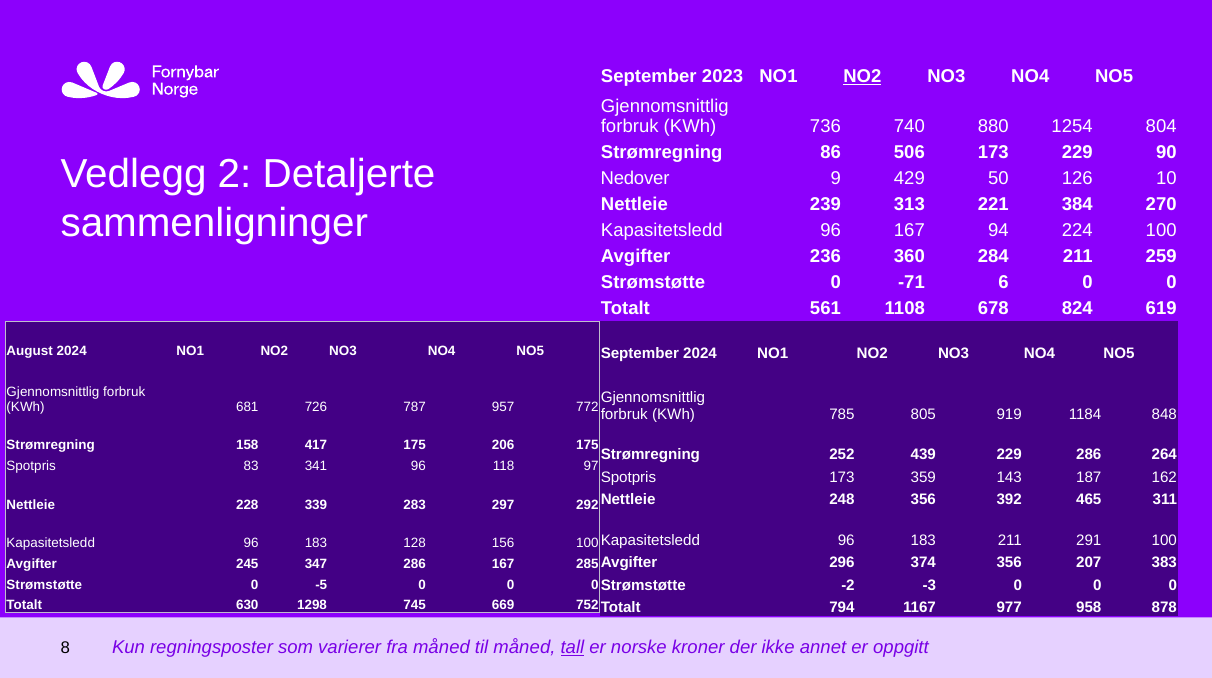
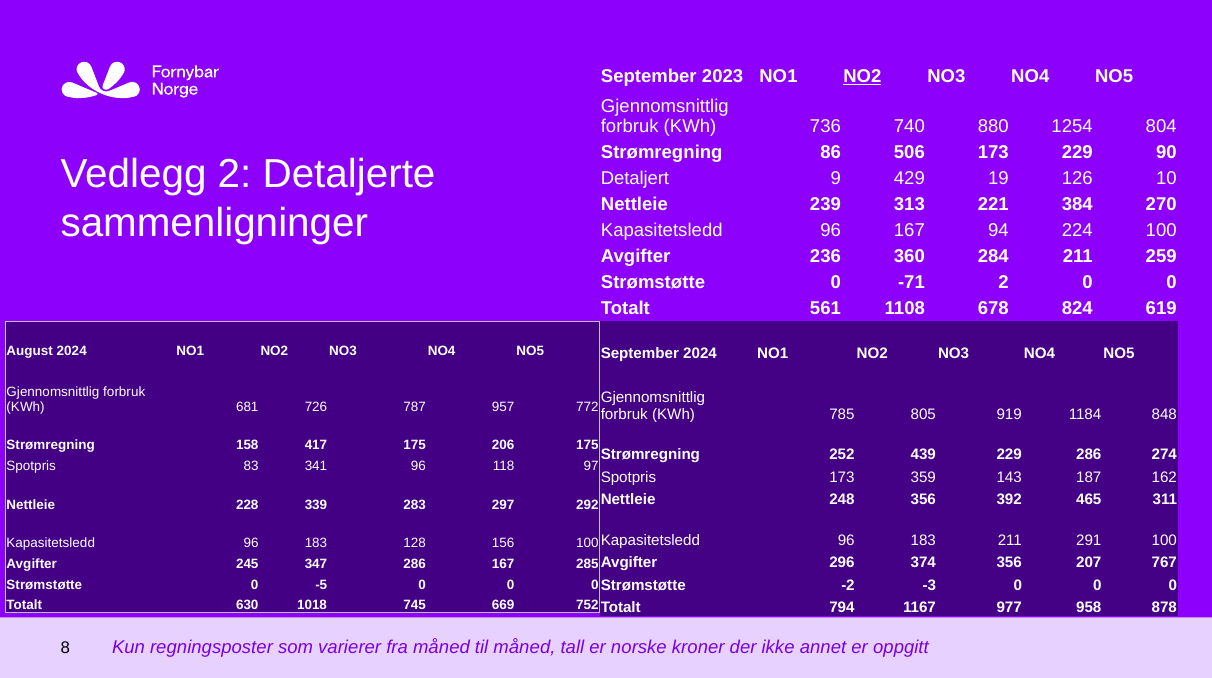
Nedover: Nedover -> Detaljert (635, 179)
50: 50 -> 19 (998, 179)
-71 6: 6 -> 2 (1004, 282)
264: 264 -> 274 (1164, 454)
383: 383 -> 767 (1164, 562)
1298: 1298 -> 1018 (312, 605)
tall underline: present -> none (572, 647)
